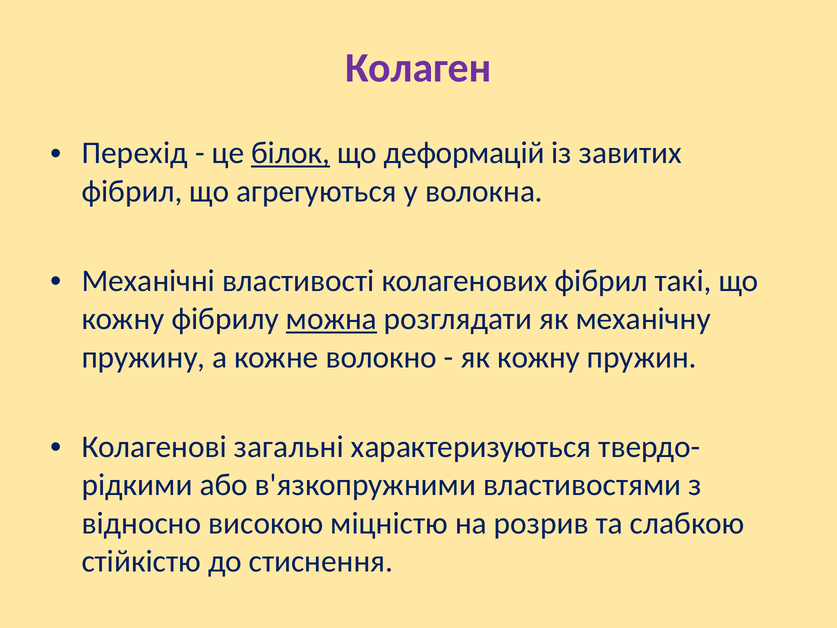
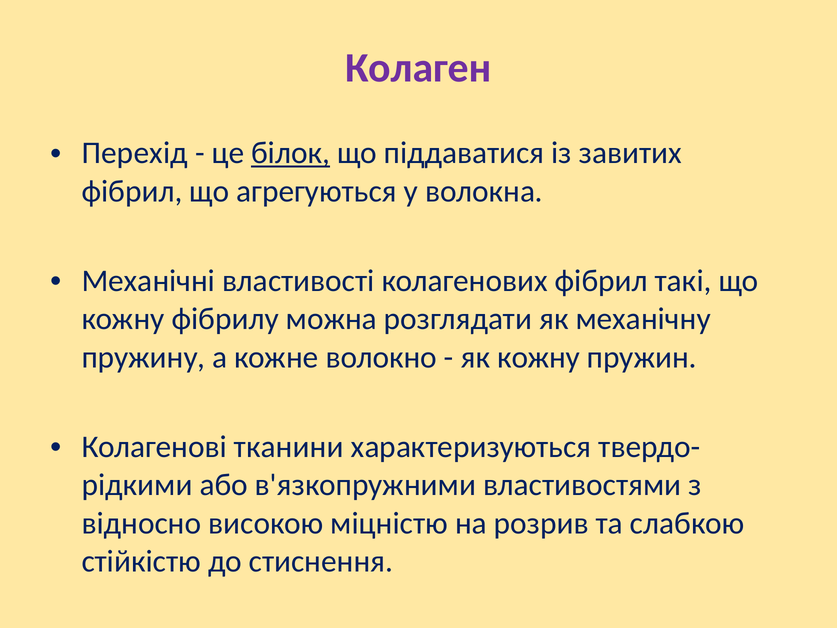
деформацій: деформацій -> піддаватися (464, 153)
можна underline: present -> none (331, 319)
загальні: загальні -> тканини (289, 447)
